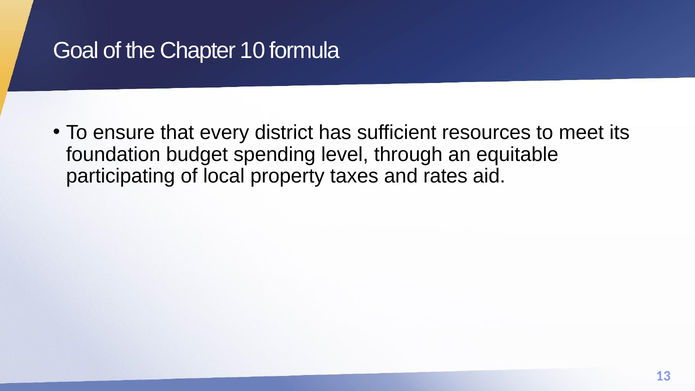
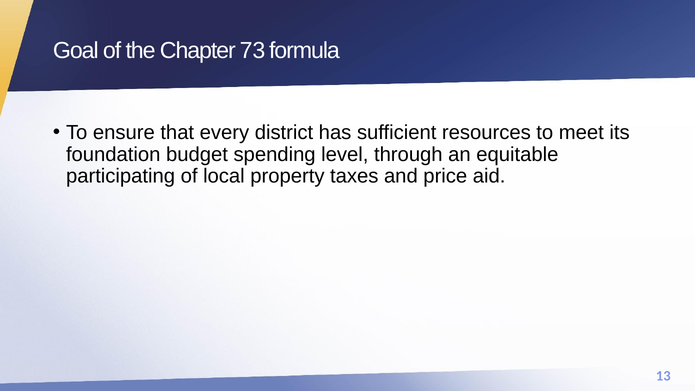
10: 10 -> 73 (252, 50)
rates: rates -> price (445, 176)
